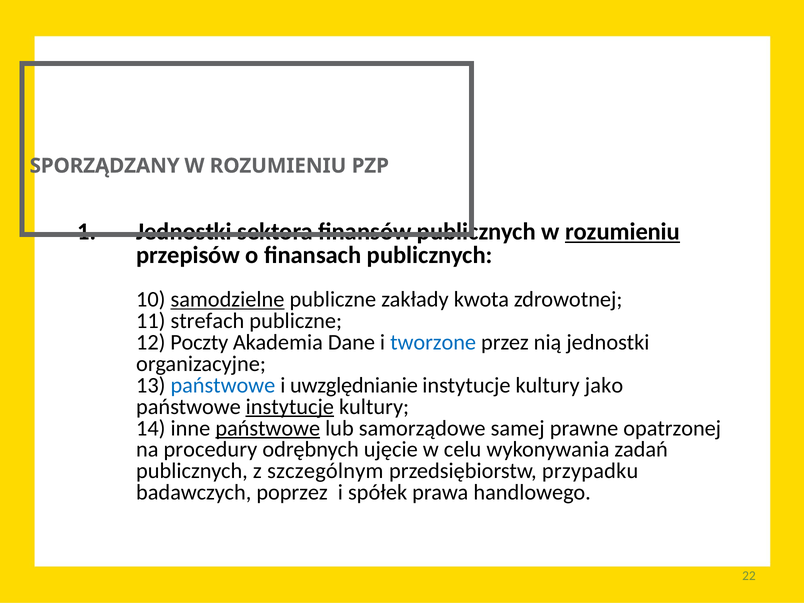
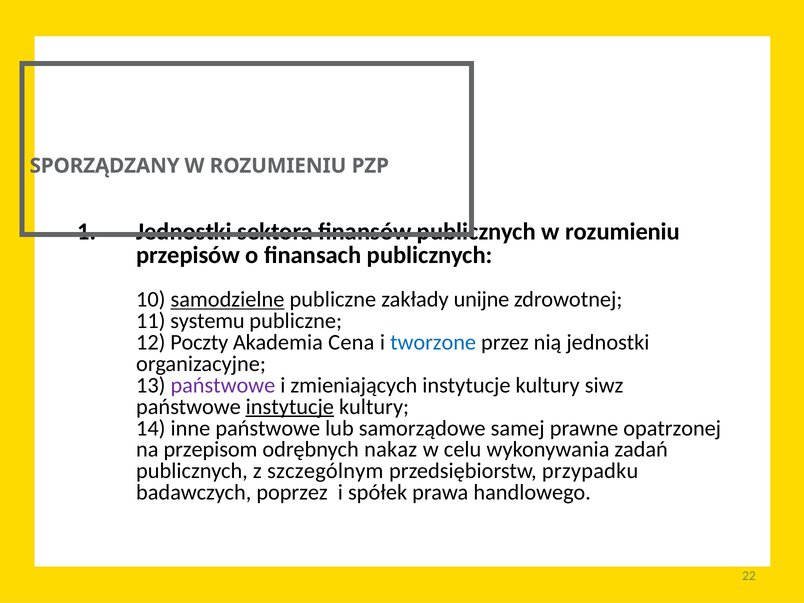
rozumieniu underline: present -> none (623, 232)
kwota: kwota -> unijne (481, 299)
strefach: strefach -> systemu (208, 321)
Dane: Dane -> Cena (351, 342)
państwowe colour: blue -> purple (223, 385)
uwzględnianie: uwzględnianie -> zmieniających (354, 385)
jako: jako -> siwz (604, 385)
państwowe underline: present -> none (268, 428)
procedury: procedury -> przepisom (210, 450)
ujęcie: ujęcie -> nakaz (391, 450)
